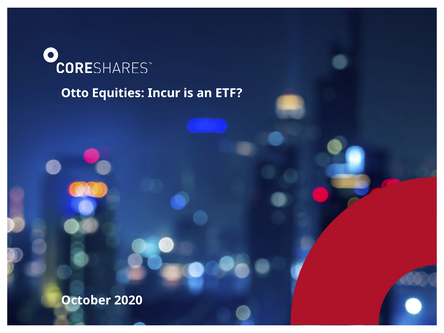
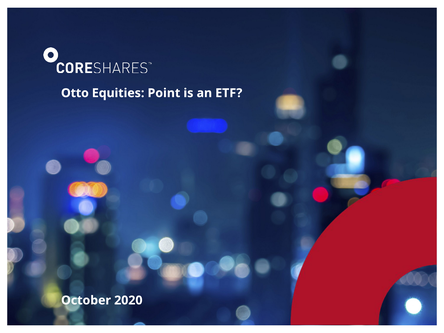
Incur: Incur -> Point (164, 93)
